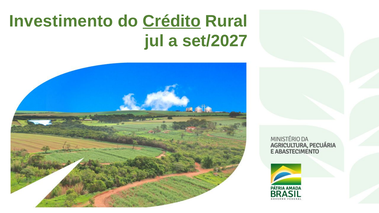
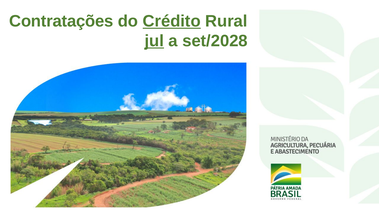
Investimento: Investimento -> Contratações (61, 21)
jul underline: none -> present (154, 41)
set/2027: set/2027 -> set/2028 (215, 41)
